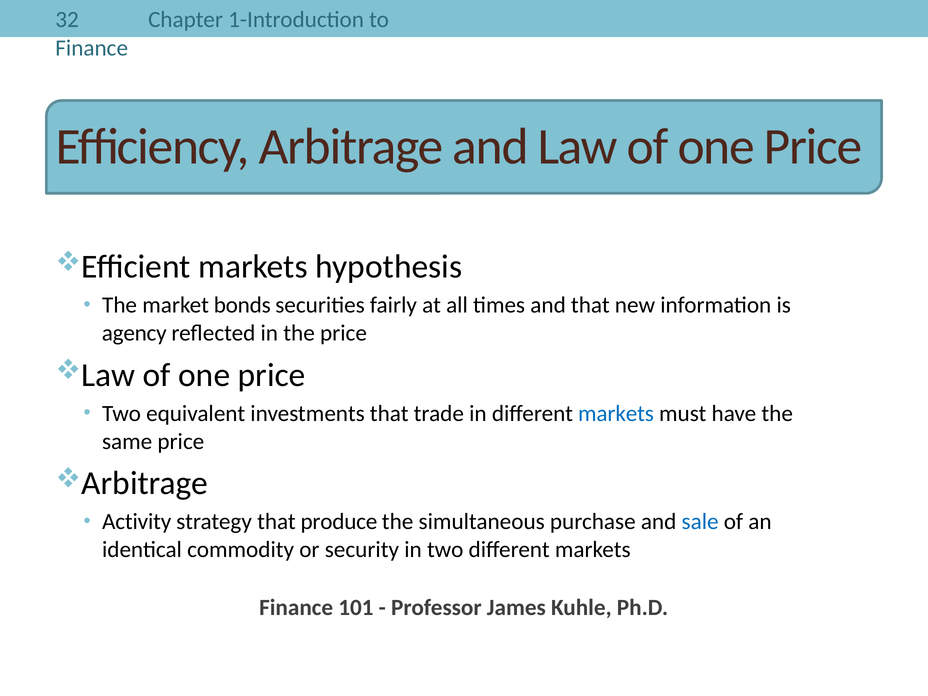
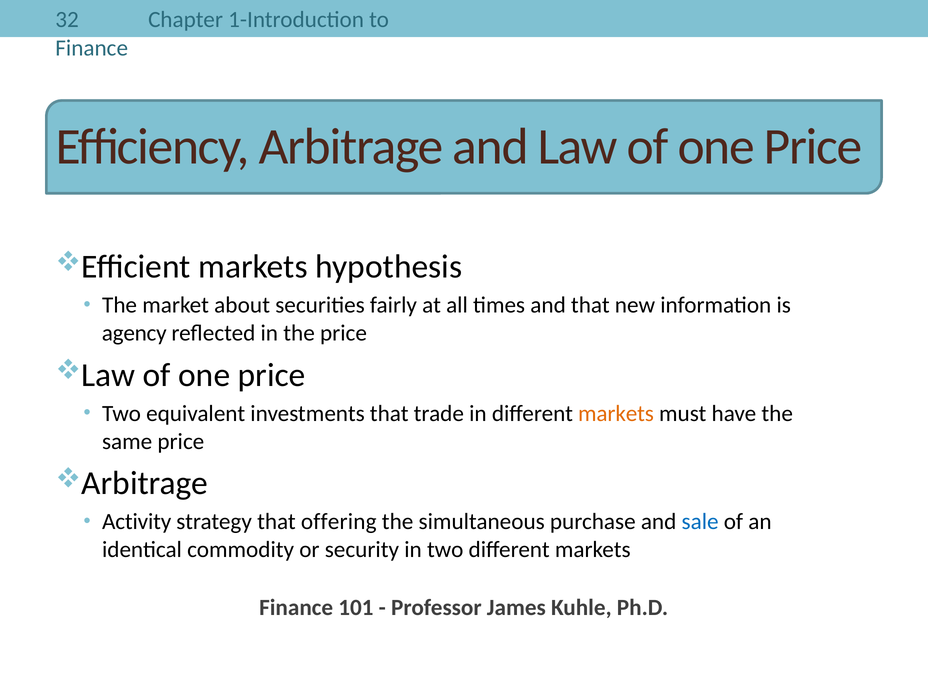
bonds: bonds -> about (242, 305)
markets colour: blue -> orange (616, 414)
produce: produce -> offering (339, 522)
